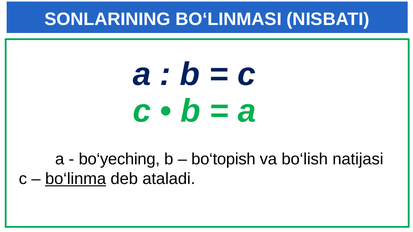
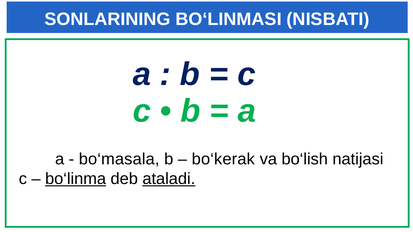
bo‘yeching: bo‘yeching -> bo‘masala (119, 159)
bo‘topish: bo‘topish -> bo‘kerak (223, 159)
ataladi underline: none -> present (169, 179)
